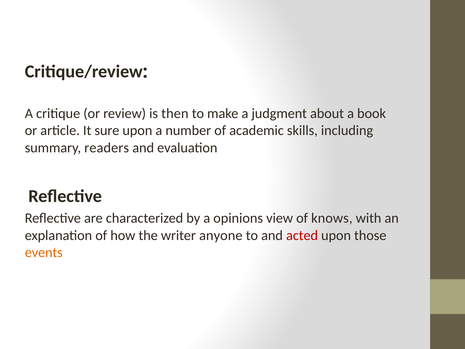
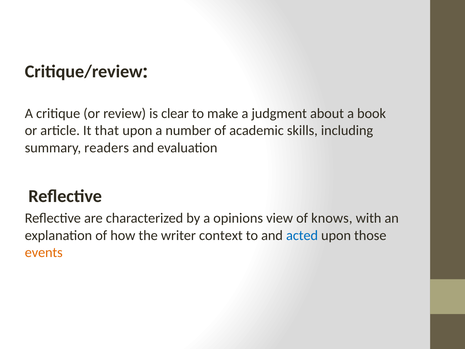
then: then -> clear (175, 113)
sure: sure -> that (107, 131)
anyone: anyone -> context (221, 235)
acted colour: red -> blue (302, 235)
